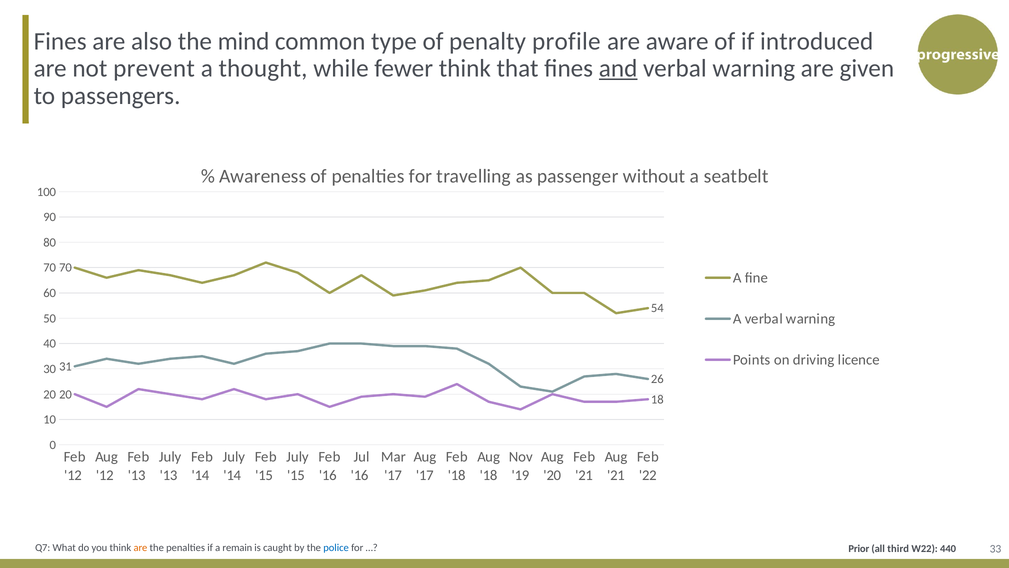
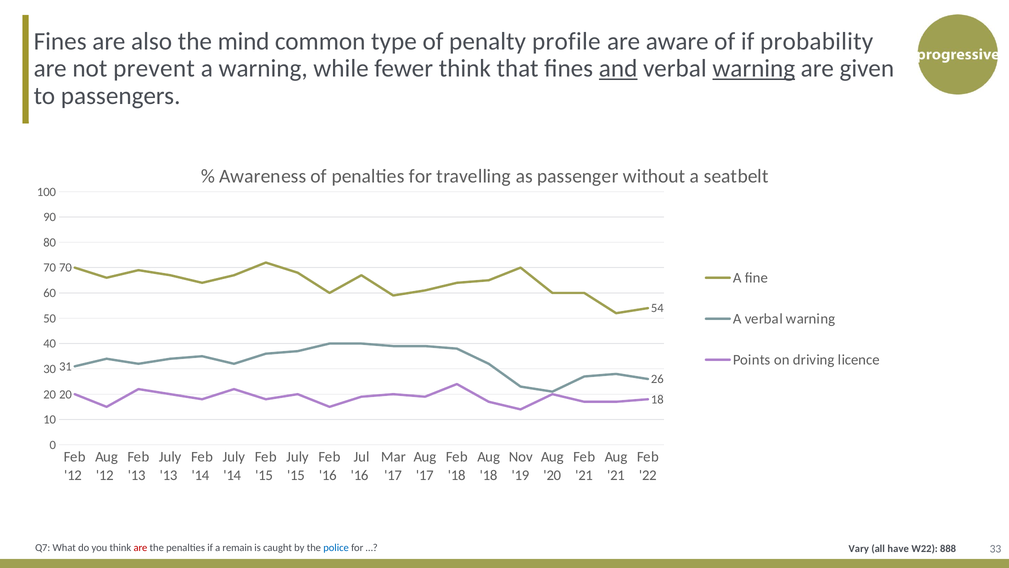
introduced: introduced -> probability (817, 41)
a thought: thought -> warning (263, 69)
warning underline: none -> present (754, 69)
are colour: orange -> red (140, 547)
Prior: Prior -> Vary (859, 548)
third: third -> have (898, 548)
440: 440 -> 888 (948, 548)
